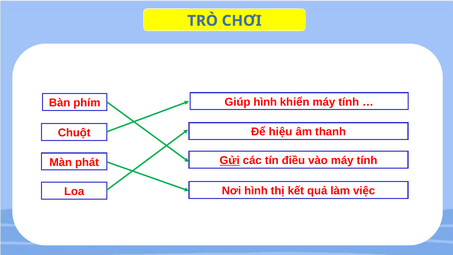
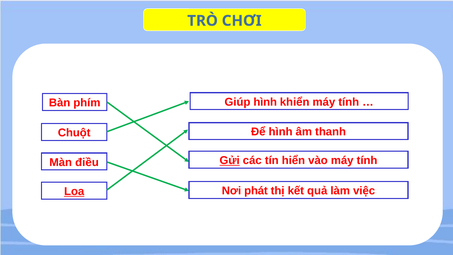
Để hiệu: hiệu -> hình (281, 132)
điều: điều -> hiển (293, 160)
phát: phát -> điều (87, 162)
Nơi hình: hình -> phát (256, 191)
Loa underline: none -> present (74, 191)
